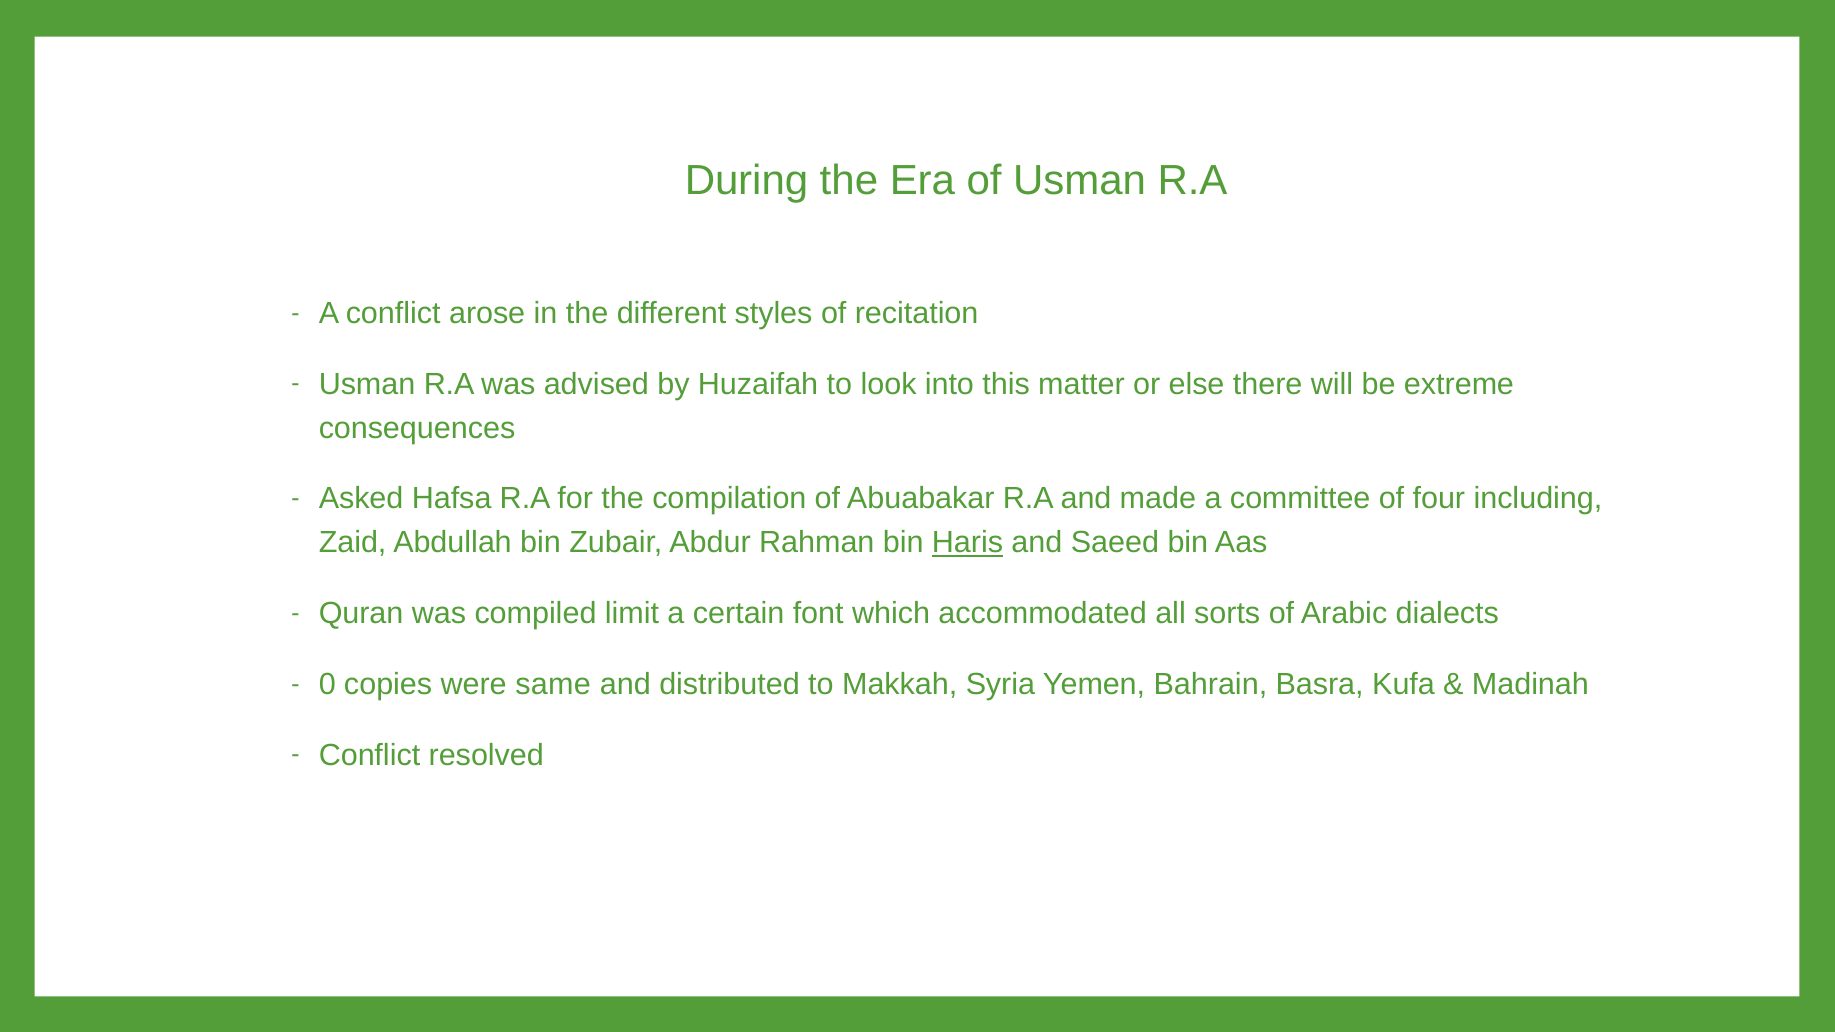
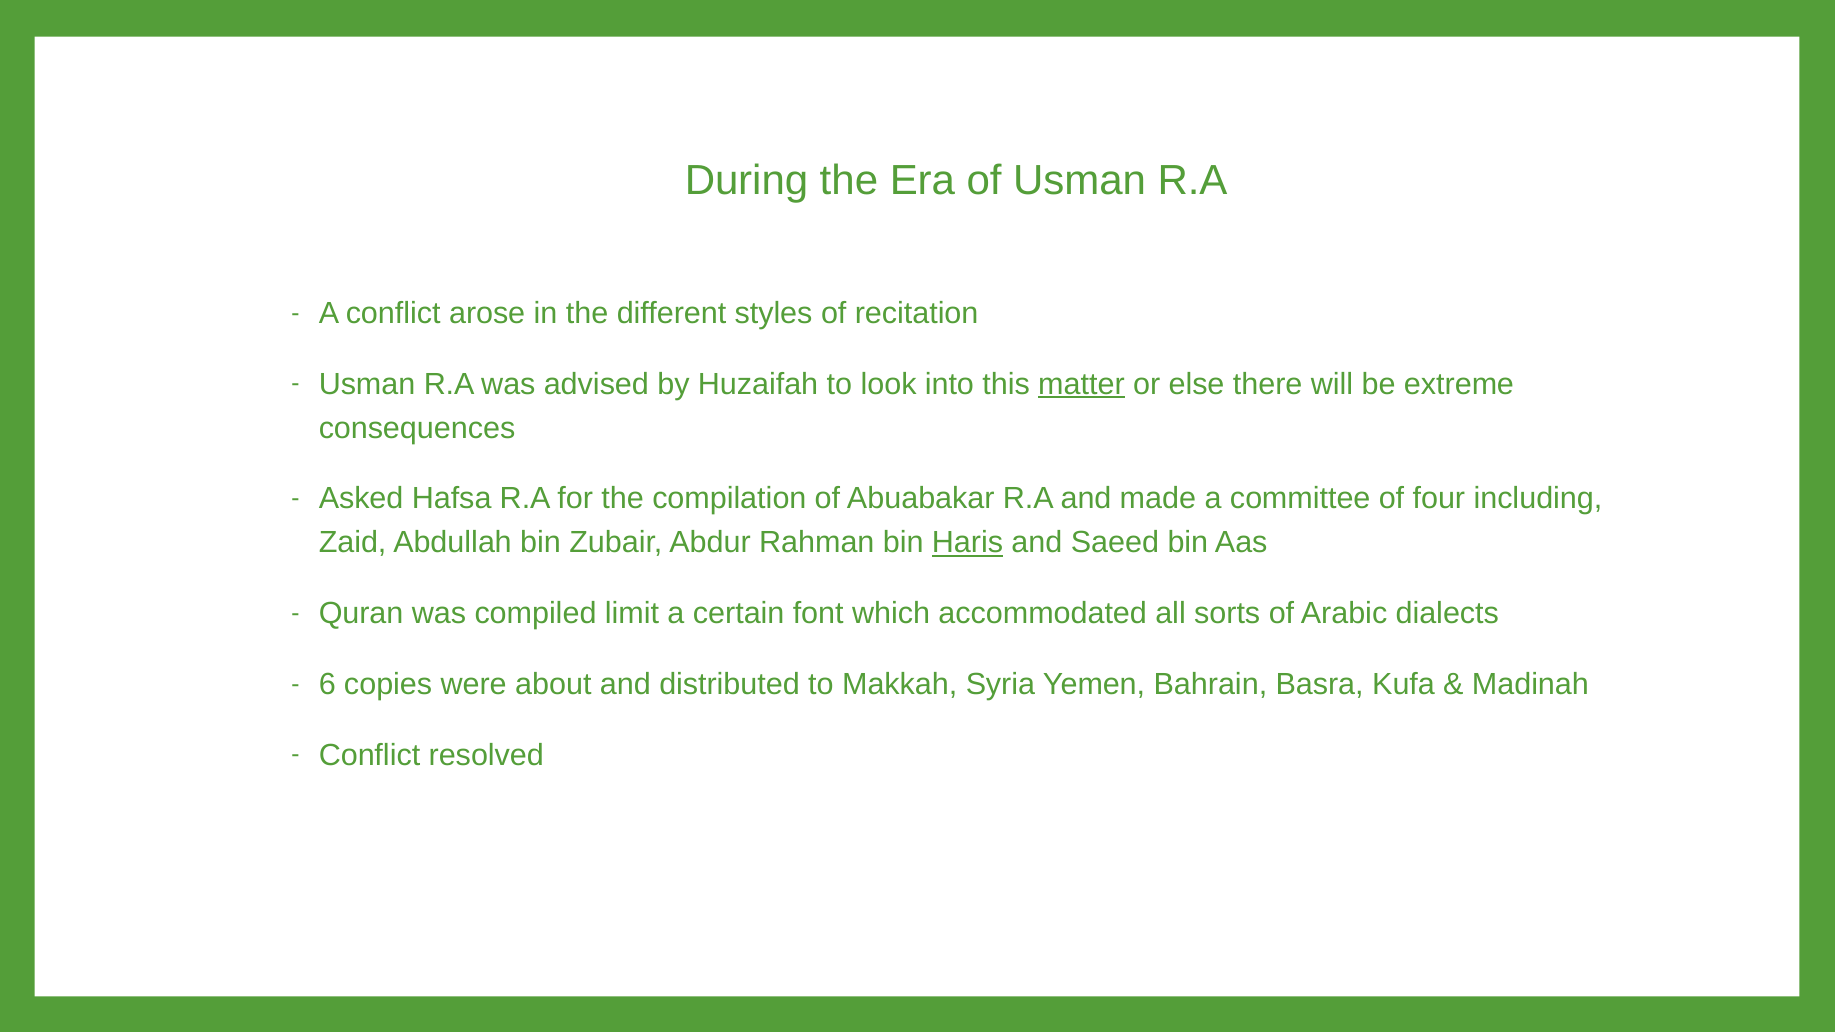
matter underline: none -> present (1081, 384)
0: 0 -> 6 (327, 684)
same: same -> about (553, 684)
